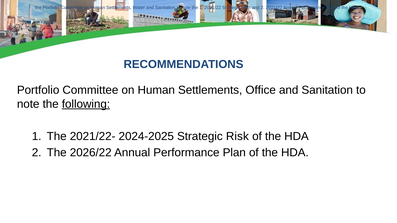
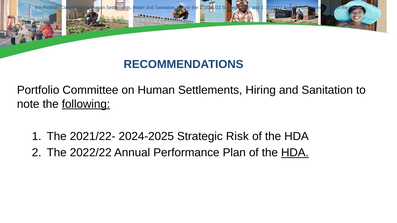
Office: Office -> Hiring (261, 90)
2026/22: 2026/22 -> 2022/22 (91, 153)
HDA underline: none -> present (295, 153)
